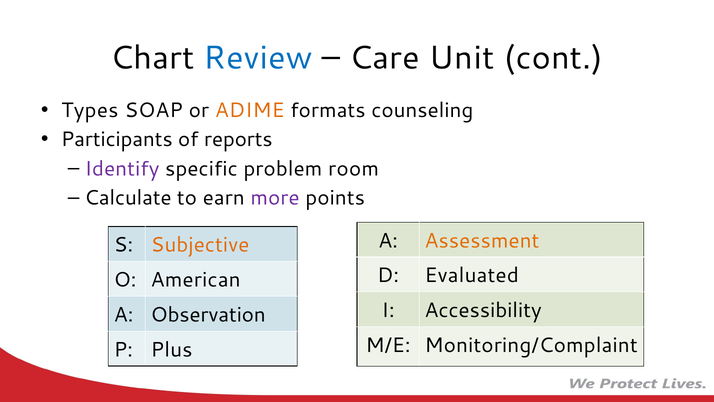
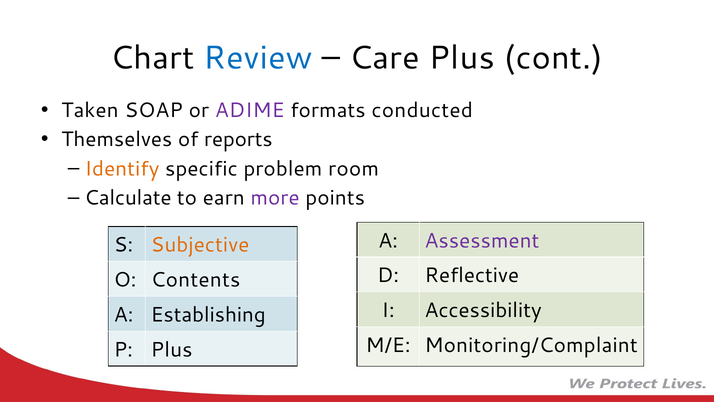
Care Unit: Unit -> Plus (462, 58)
Types: Types -> Taken (90, 110)
ADIME colour: orange -> purple (250, 110)
counseling: counseling -> conducted (422, 110)
Participants: Participants -> Themselves (117, 139)
Identify colour: purple -> orange (122, 169)
Assessment colour: orange -> purple (482, 240)
Evaluated: Evaluated -> Reflective (472, 275)
American: American -> Contents (196, 280)
Observation: Observation -> Establishing (208, 315)
